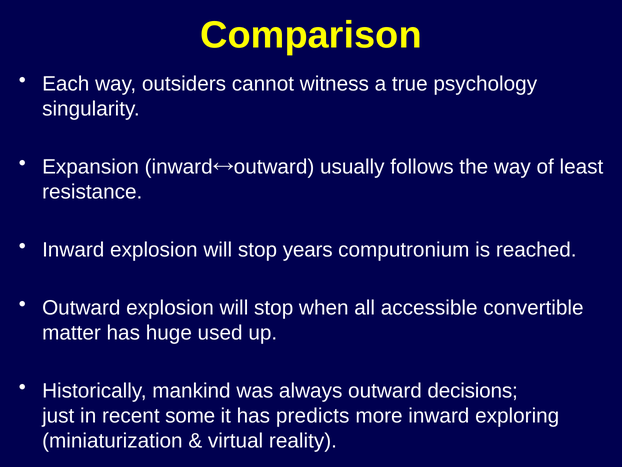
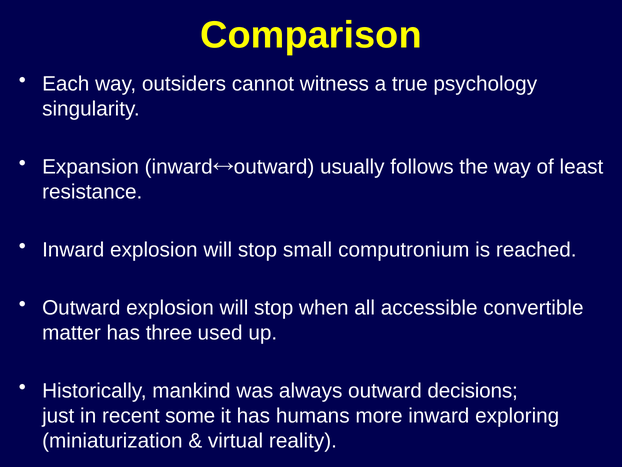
years: years -> small (308, 250)
huge: huge -> three (169, 332)
predicts: predicts -> humans (313, 415)
